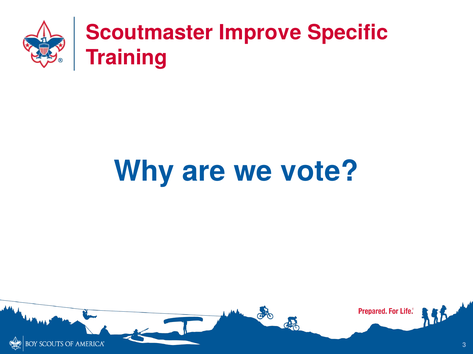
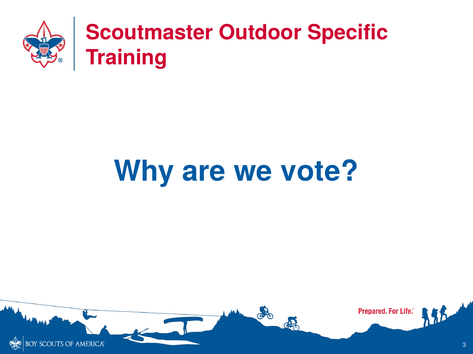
Improve: Improve -> Outdoor (260, 33)
